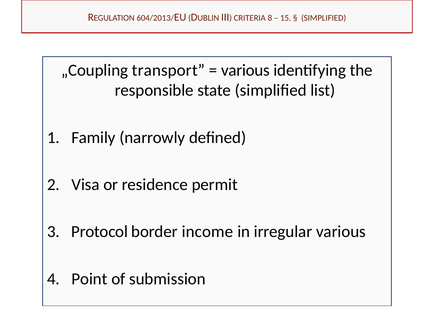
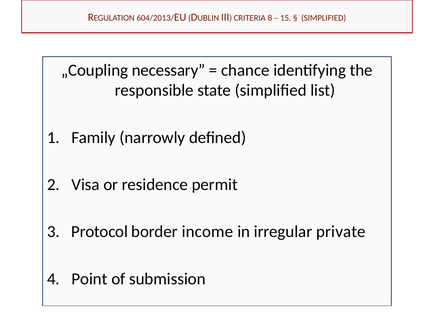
transport: transport -> necessary (169, 70)
various: various -> chance (245, 70)
irregular various: various -> private (341, 232)
